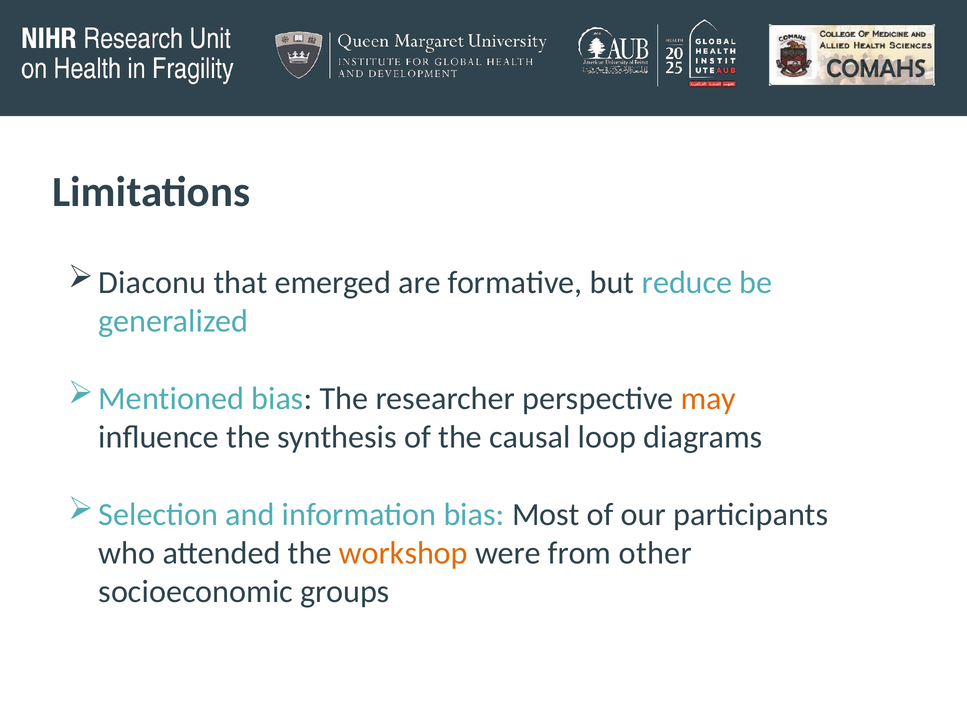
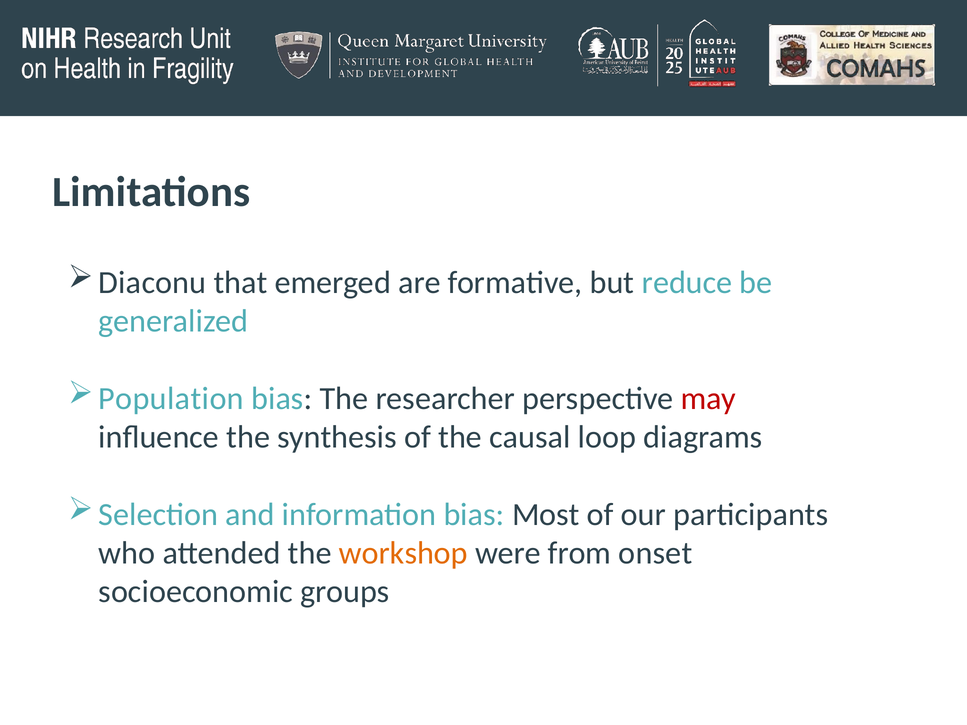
Mentioned: Mentioned -> Population (171, 399)
may colour: orange -> red (708, 399)
other: other -> onset (655, 553)
